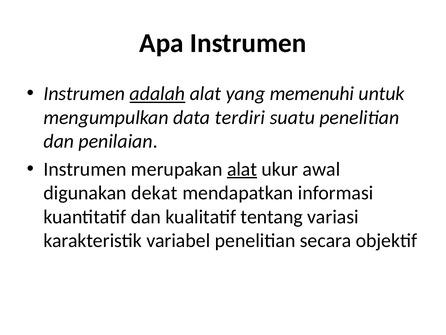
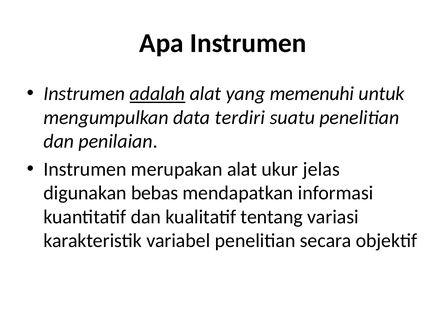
alat underline: present -> none (242, 169)
awal: awal -> jelas (321, 169)
dekat: dekat -> bebas (155, 193)
